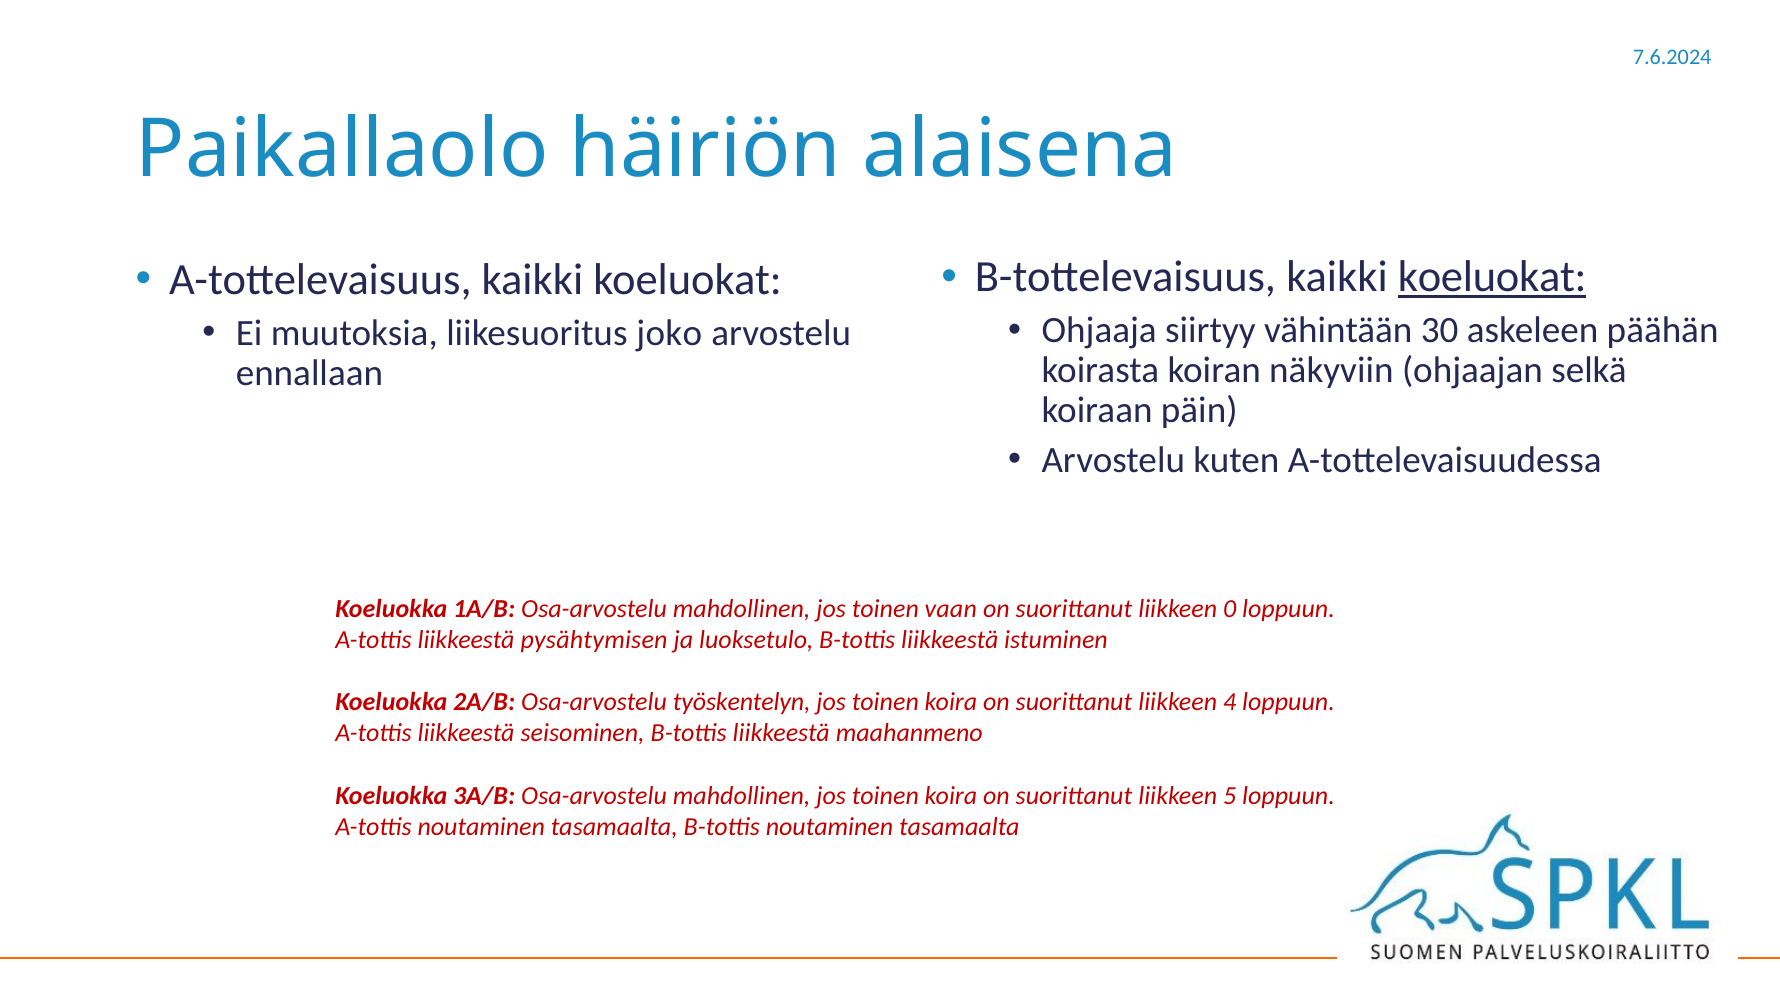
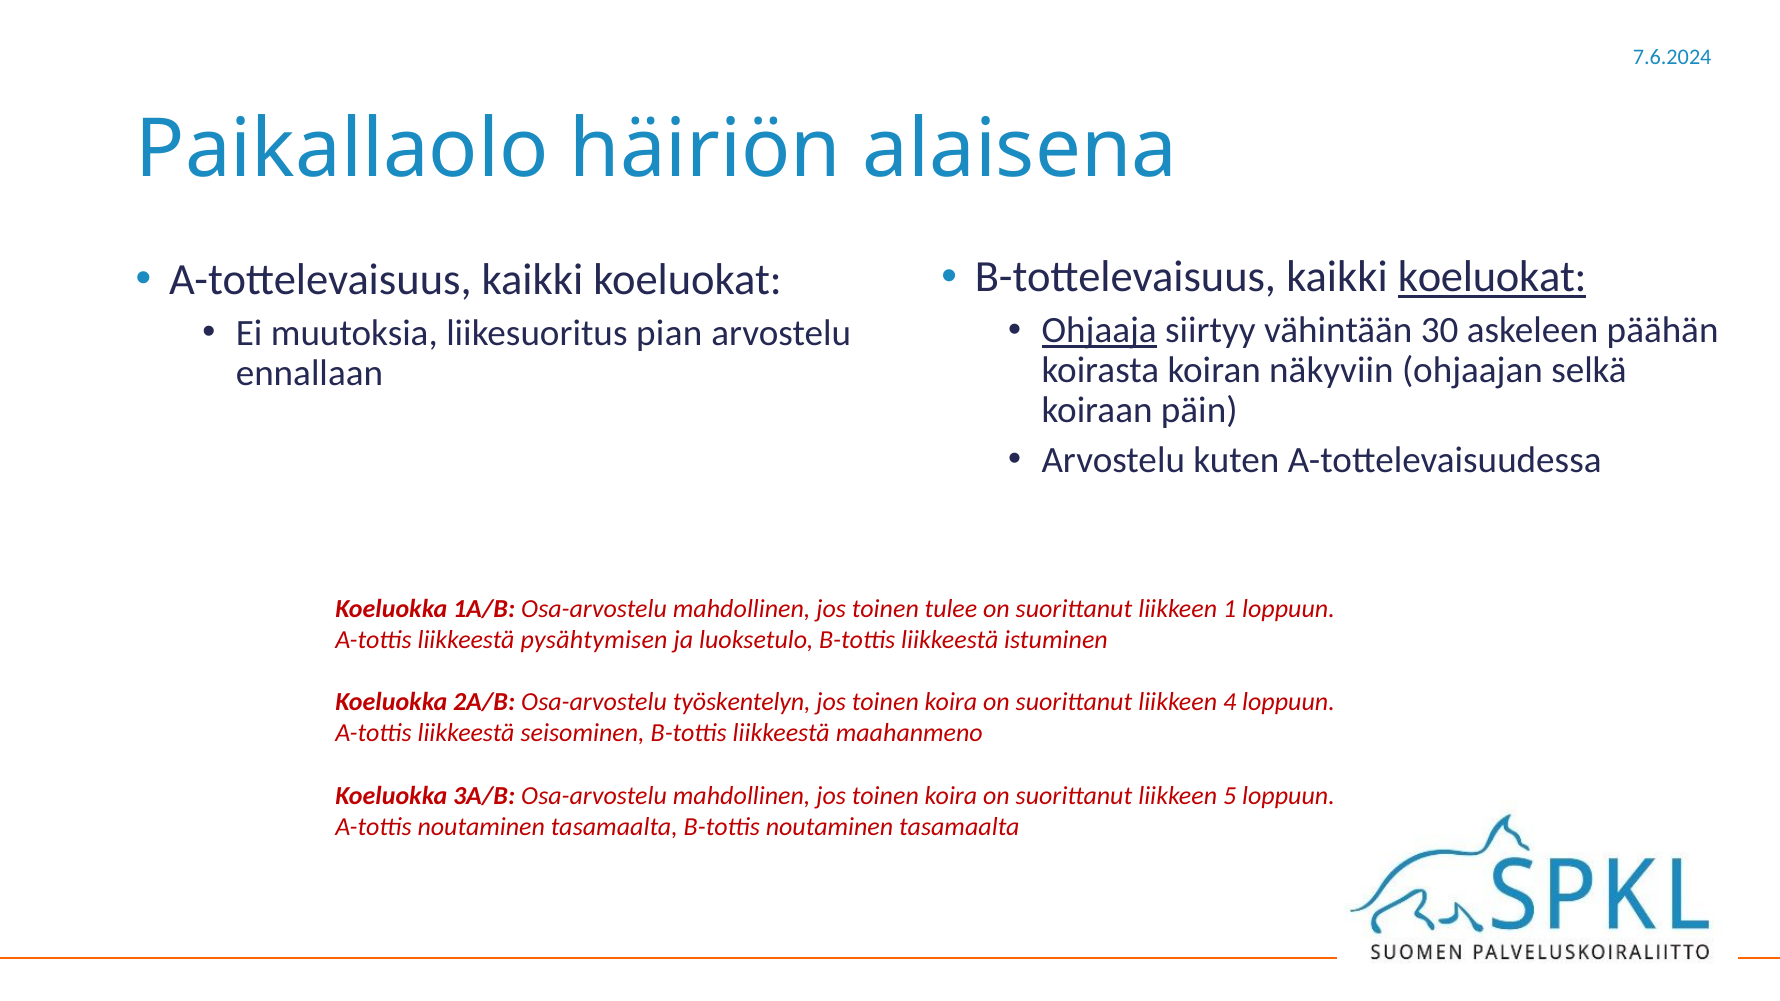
Ohjaaja underline: none -> present (1099, 331)
joko: joko -> pian (669, 333)
vaan: vaan -> tulee (951, 609)
0: 0 -> 1 (1230, 609)
